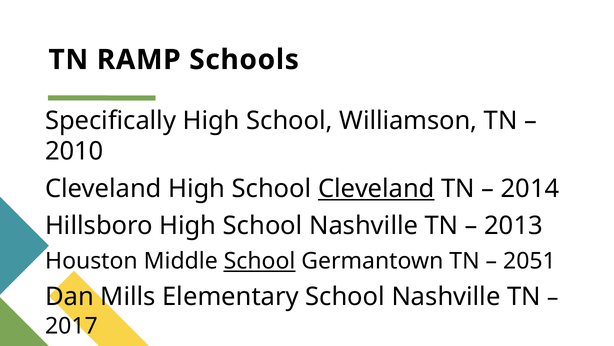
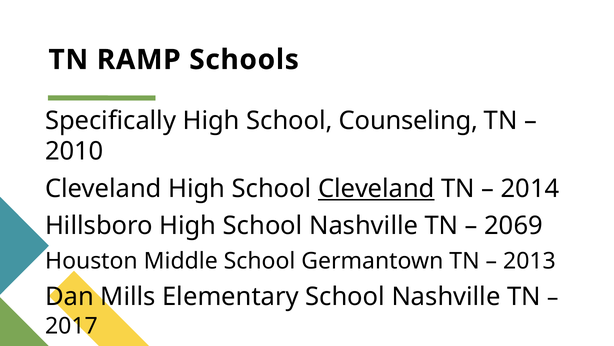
Williamson: Williamson -> Counseling (408, 120)
2013: 2013 -> 2069 (514, 225)
School underline: present -> none (260, 261)
2051: 2051 -> 2013 (529, 261)
